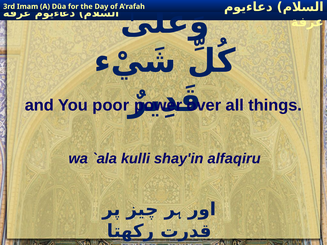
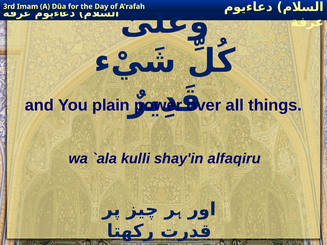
poor: poor -> plain (111, 105)
